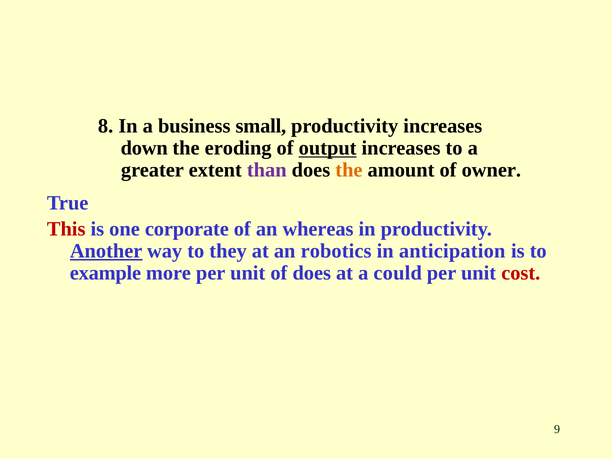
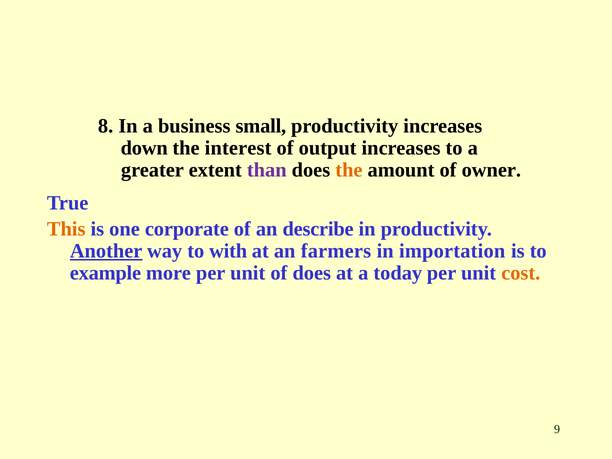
eroding: eroding -> interest (238, 148)
output underline: present -> none (328, 148)
This colour: red -> orange (66, 229)
whereas: whereas -> describe (318, 229)
they: they -> with (228, 251)
robotics: robotics -> farmers (336, 251)
anticipation: anticipation -> importation (452, 251)
could: could -> today (398, 273)
cost colour: red -> orange (521, 273)
